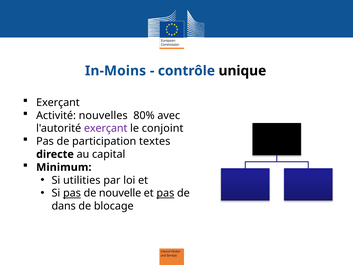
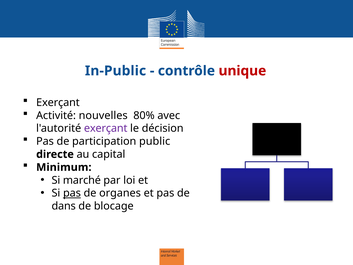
In-Moins: In-Moins -> In-Public (115, 71)
unique colour: black -> red (242, 71)
conjoint: conjoint -> décision (163, 128)
textes: textes -> public (155, 141)
utilities: utilities -> marché (82, 180)
nouvelle: nouvelle -> organes (120, 193)
pas underline: present -> none (165, 193)
